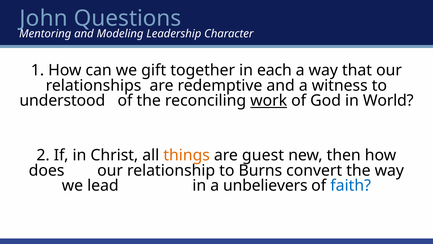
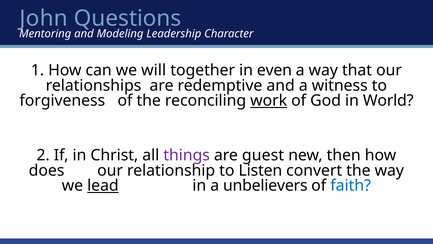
gift: gift -> will (154, 70)
each: each -> even (274, 70)
understood: understood -> forgiveness (62, 101)
things colour: orange -> purple (187, 155)
Burns: Burns -> Listen (260, 170)
lead underline: none -> present (103, 185)
